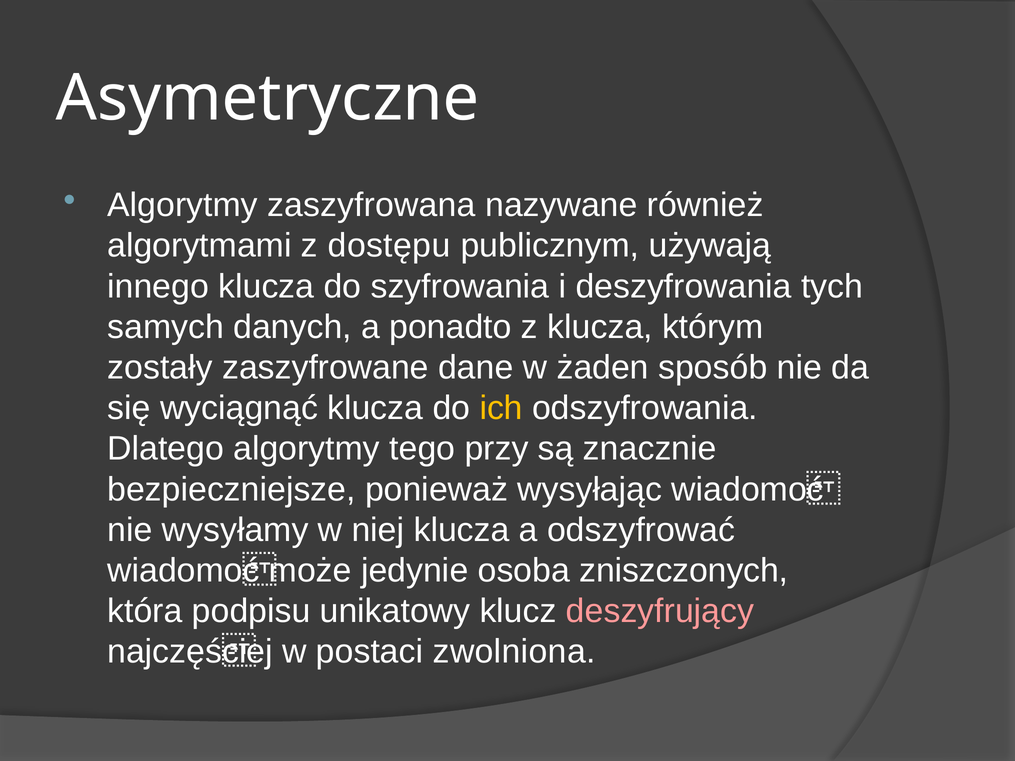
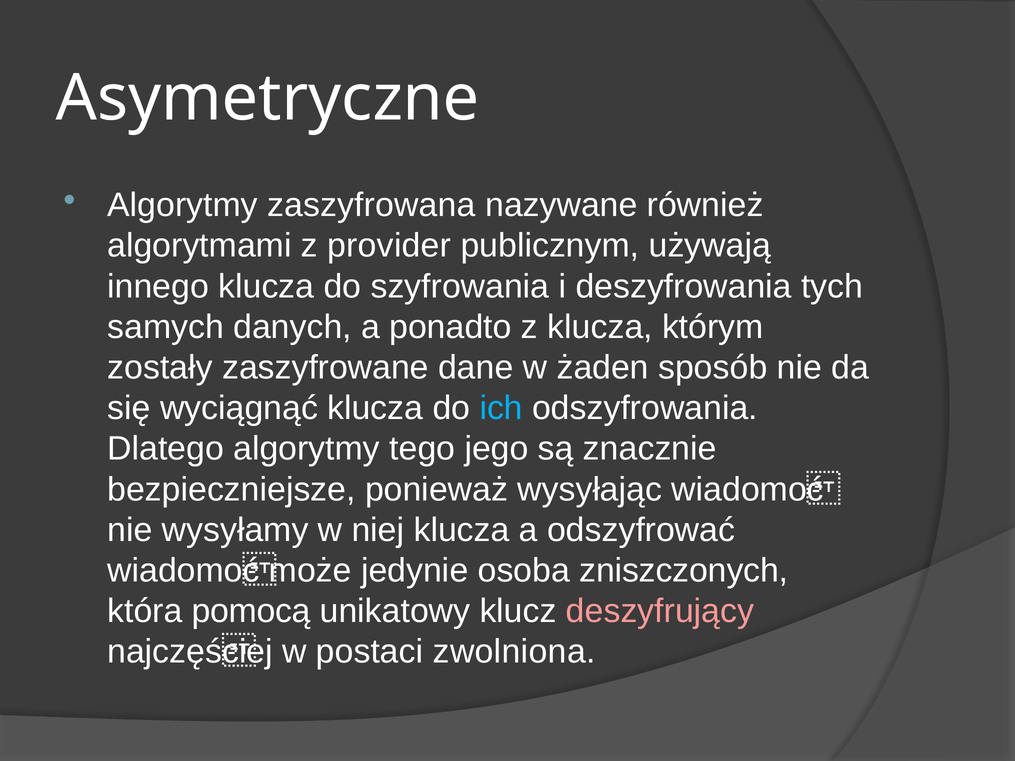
dostępu: dostępu -> provider (389, 246)
ich colour: yellow -> light blue (501, 408)
przy: przy -> jego (497, 449)
podpisu: podpisu -> pomocą (251, 611)
